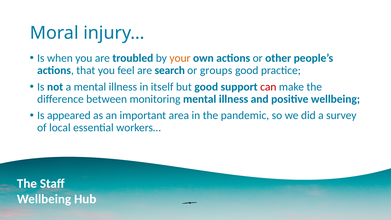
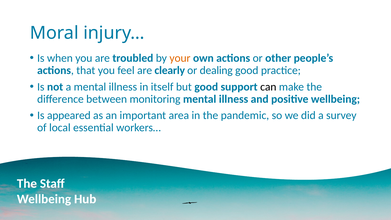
search: search -> clearly (170, 70)
groups: groups -> dealing (216, 70)
can colour: red -> black (268, 87)
